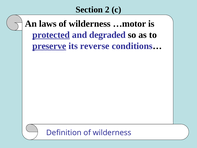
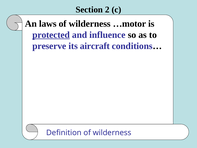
degraded: degraded -> influence (107, 35)
preserve underline: present -> none (49, 46)
reverse: reverse -> aircraft (95, 46)
